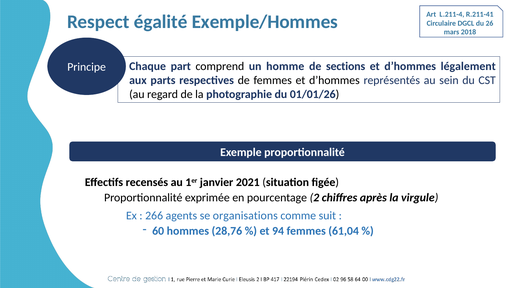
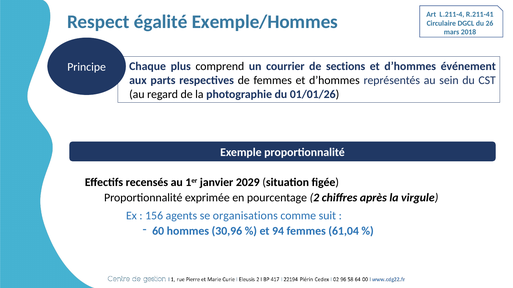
part: part -> plus (181, 66)
homme: homme -> courrier (285, 66)
légalement: légalement -> événement (468, 66)
2021: 2021 -> 2029 (248, 183)
266: 266 -> 156 (154, 216)
28,76: 28,76 -> 30,96 (227, 231)
